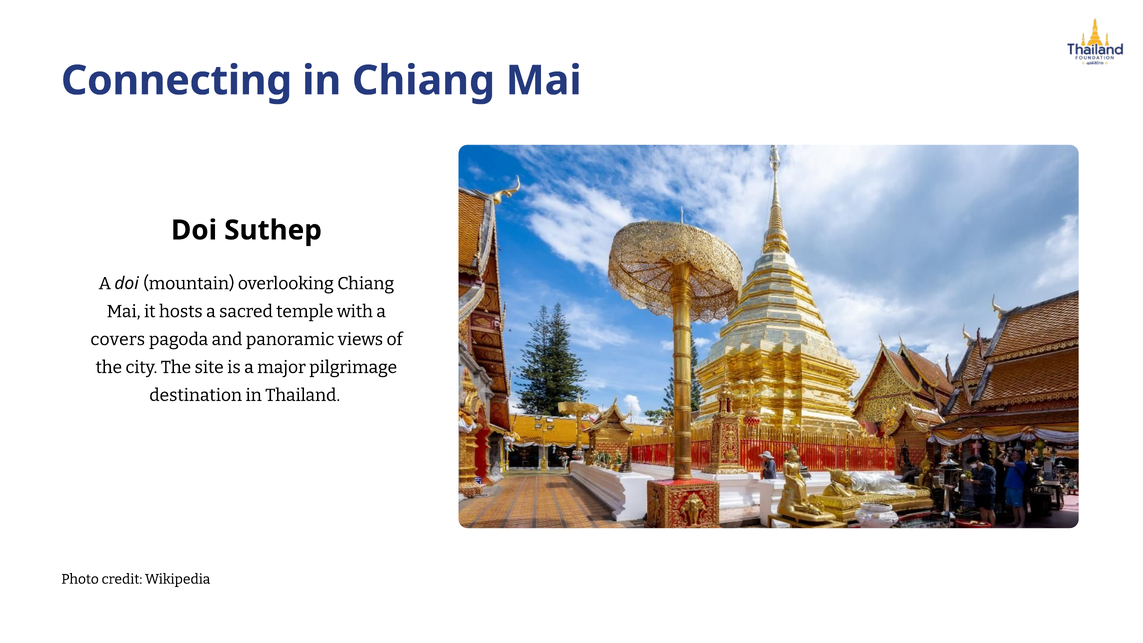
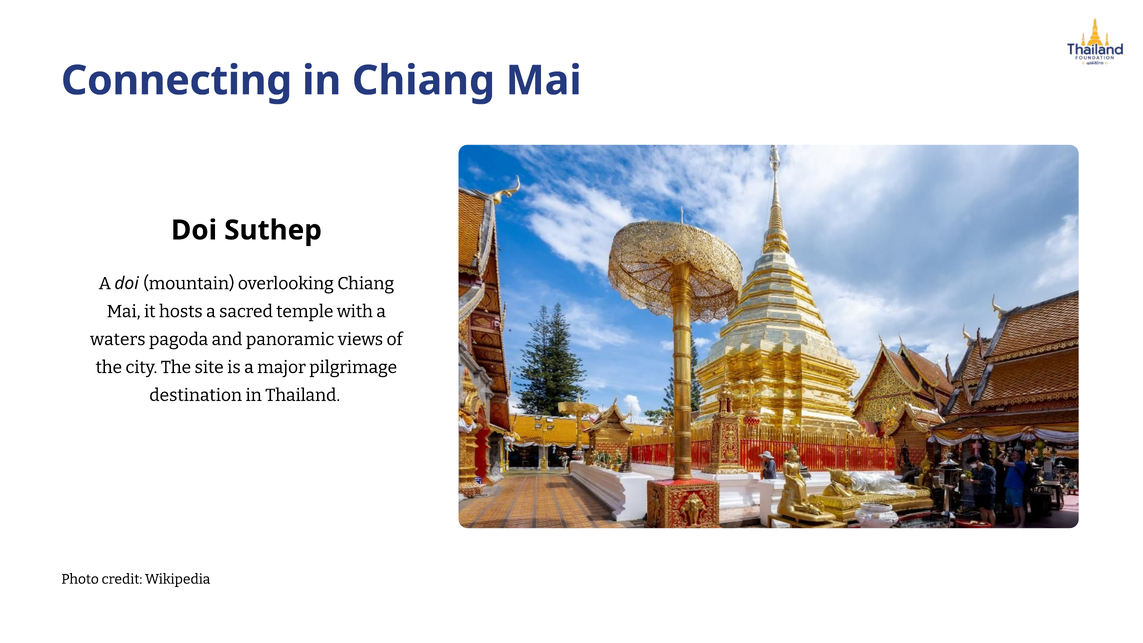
covers: covers -> waters (118, 339)
